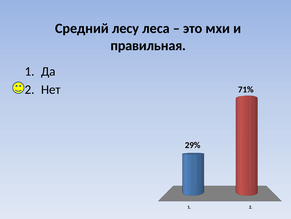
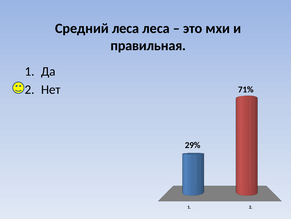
Средний лесу: лесу -> леса (126, 28)
